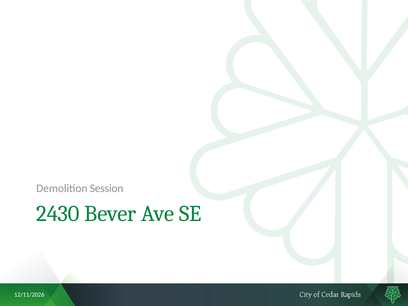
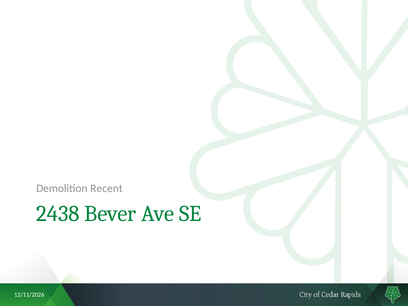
Session: Session -> Recent (106, 189)
2430: 2430 -> 2438 (58, 214)
